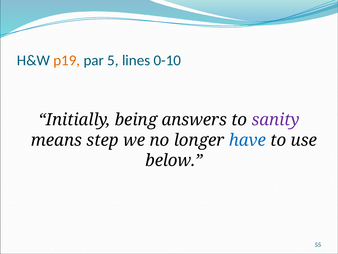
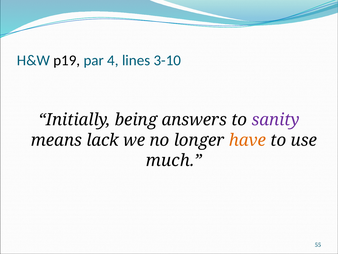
p19 colour: orange -> black (67, 60)
5: 5 -> 4 (113, 60)
0-10: 0-10 -> 3-10 (167, 60)
step: step -> lack (103, 140)
have colour: blue -> orange (247, 140)
below: below -> much (174, 160)
